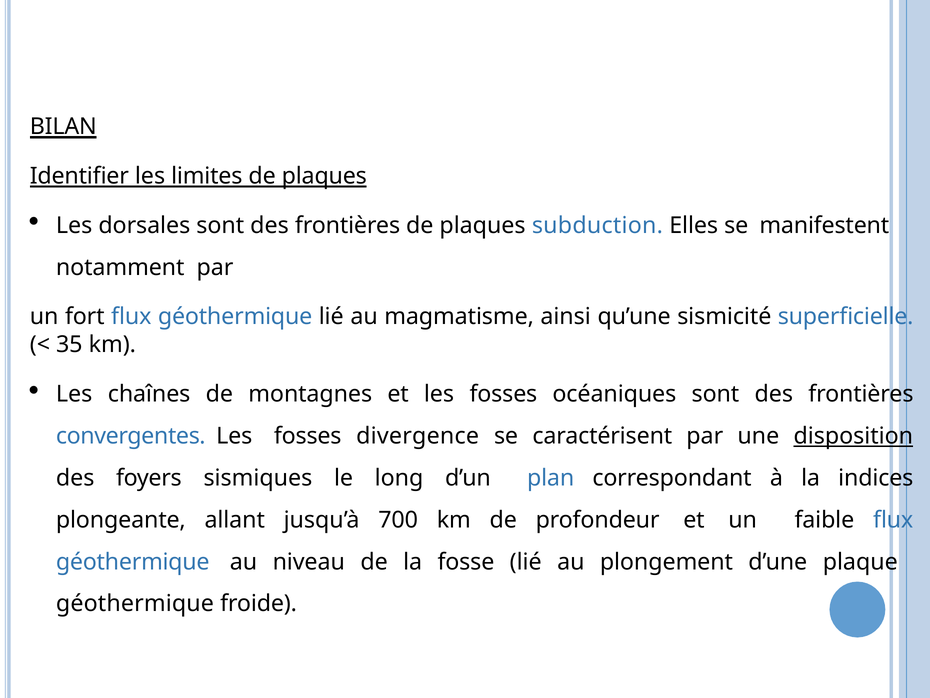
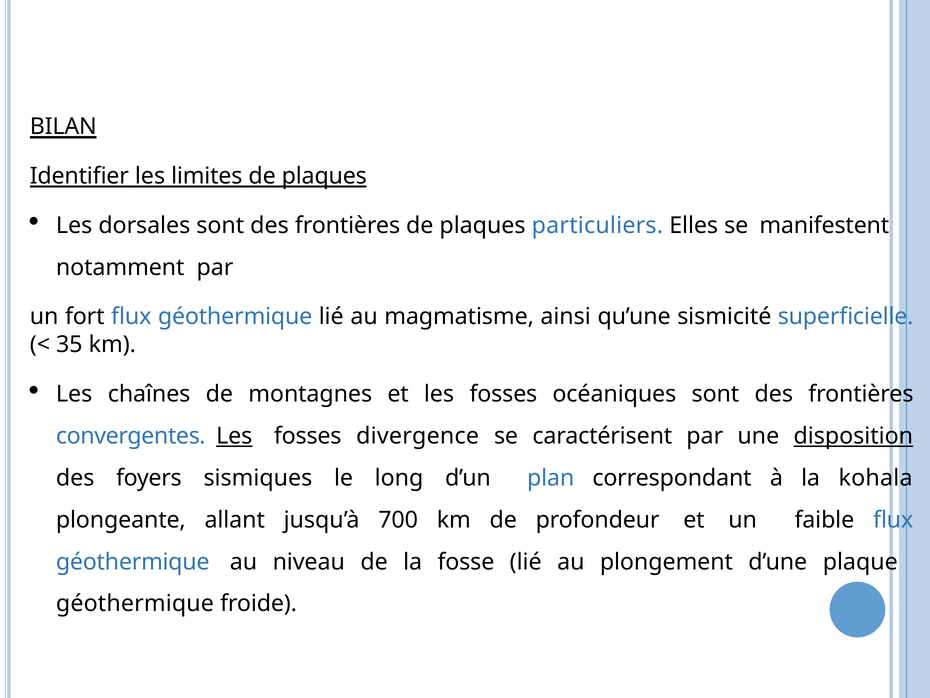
subduction: subduction -> particuliers (597, 225)
Les underline: none -> present (234, 436)
indices: indices -> kohala (876, 478)
